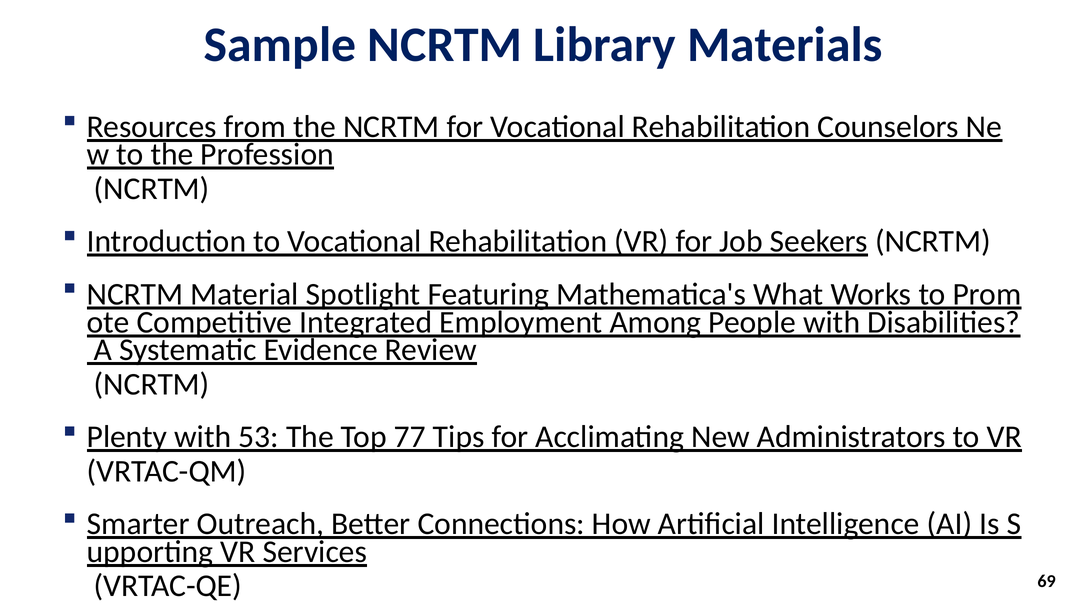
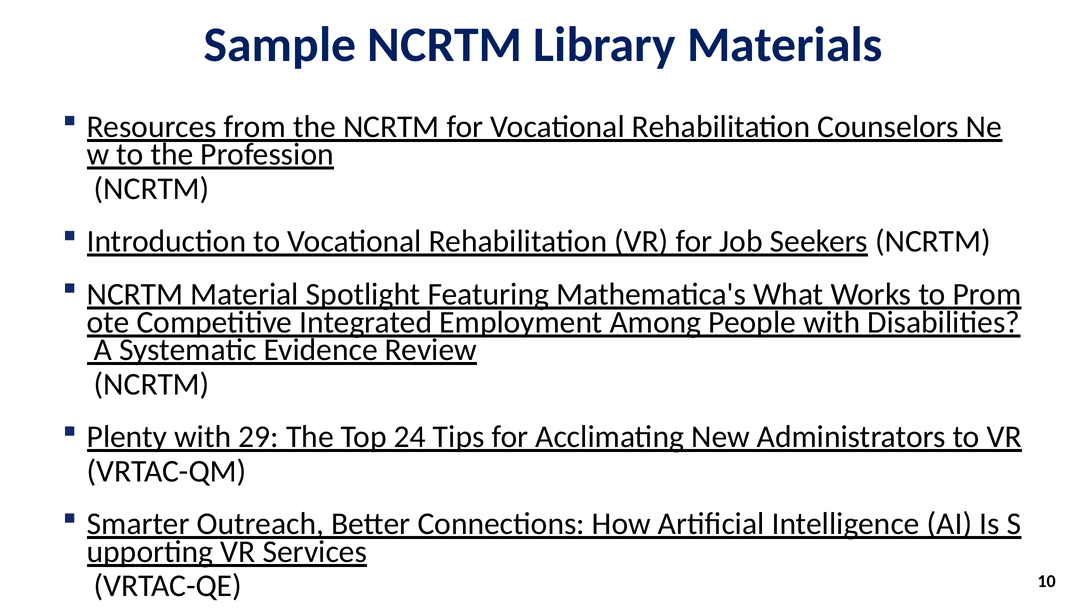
53: 53 -> 29 (259, 437)
77: 77 -> 24 (410, 437)
69: 69 -> 10 (1047, 582)
